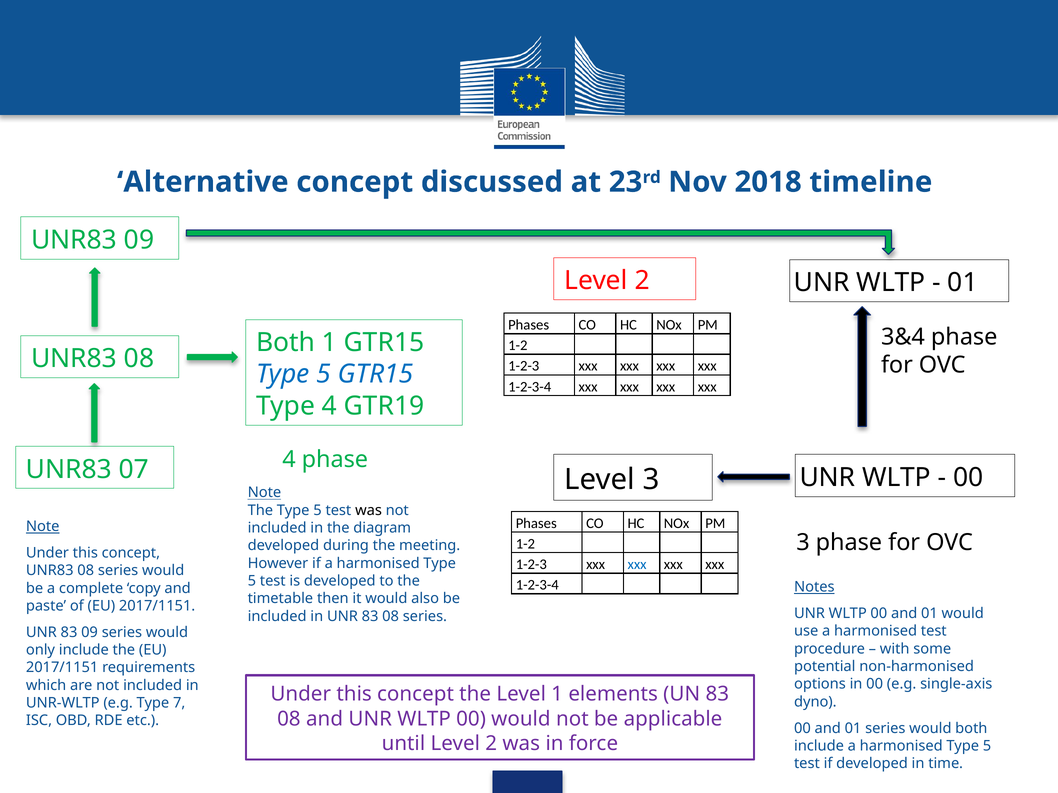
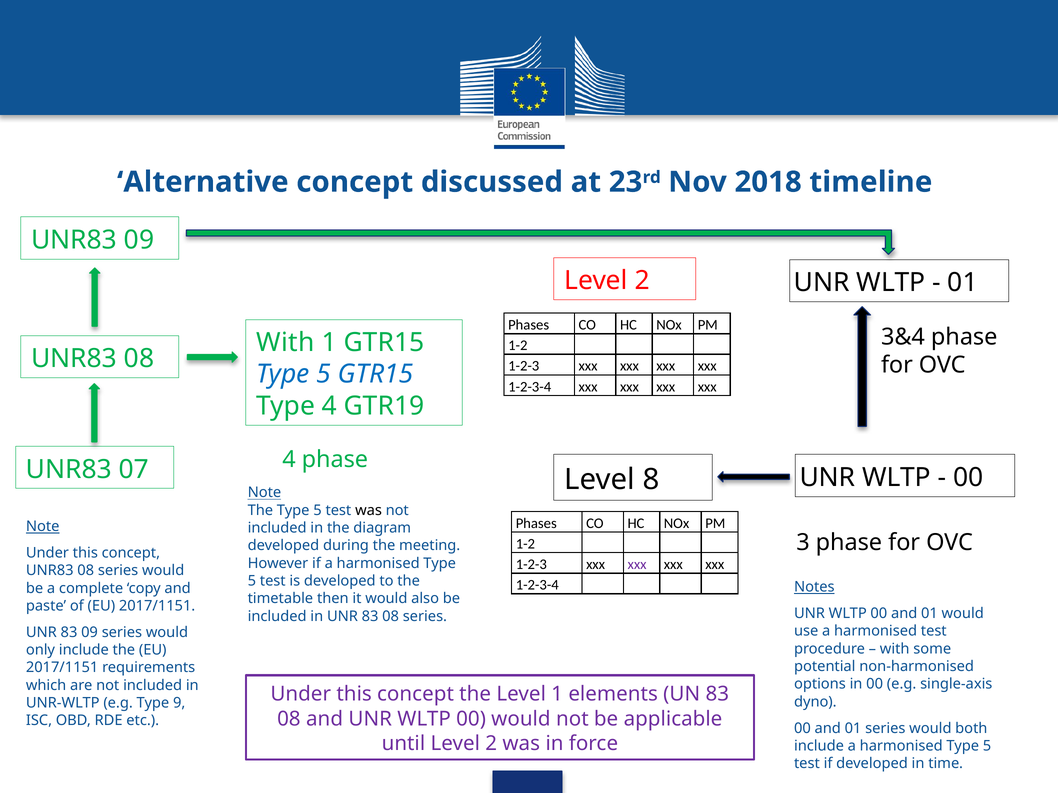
Both: Both -> With (285, 343)
Level 3: 3 -> 8 (651, 480)
xxx colour: blue -> purple (637, 565)
7: 7 -> 9 (179, 703)
